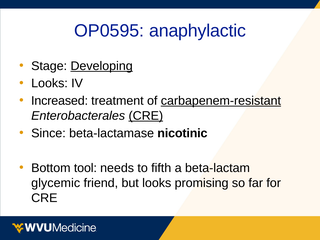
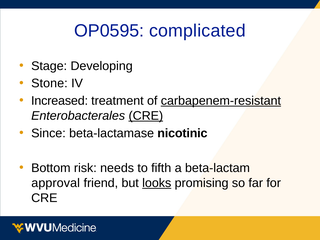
anaphylactic: anaphylactic -> complicated (197, 31)
Developing underline: present -> none (102, 66)
Looks: Looks -> Stone (49, 83)
tool: tool -> risk (85, 168)
glycemic: glycemic -> approval (56, 183)
looks underline: none -> present (157, 183)
